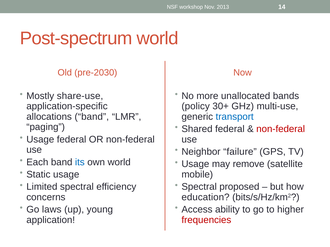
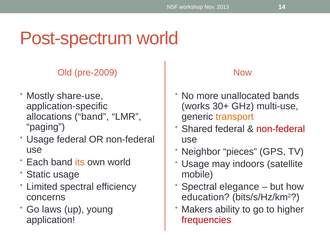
pre-2030: pre-2030 -> pre-2009 (96, 73)
policy: policy -> works (196, 106)
transport colour: blue -> orange (235, 117)
failure: failure -> pieces (240, 152)
its colour: blue -> orange (80, 162)
remove: remove -> indoors (249, 164)
proposed: proposed -> elegance (239, 187)
Access: Access -> Makers (197, 210)
